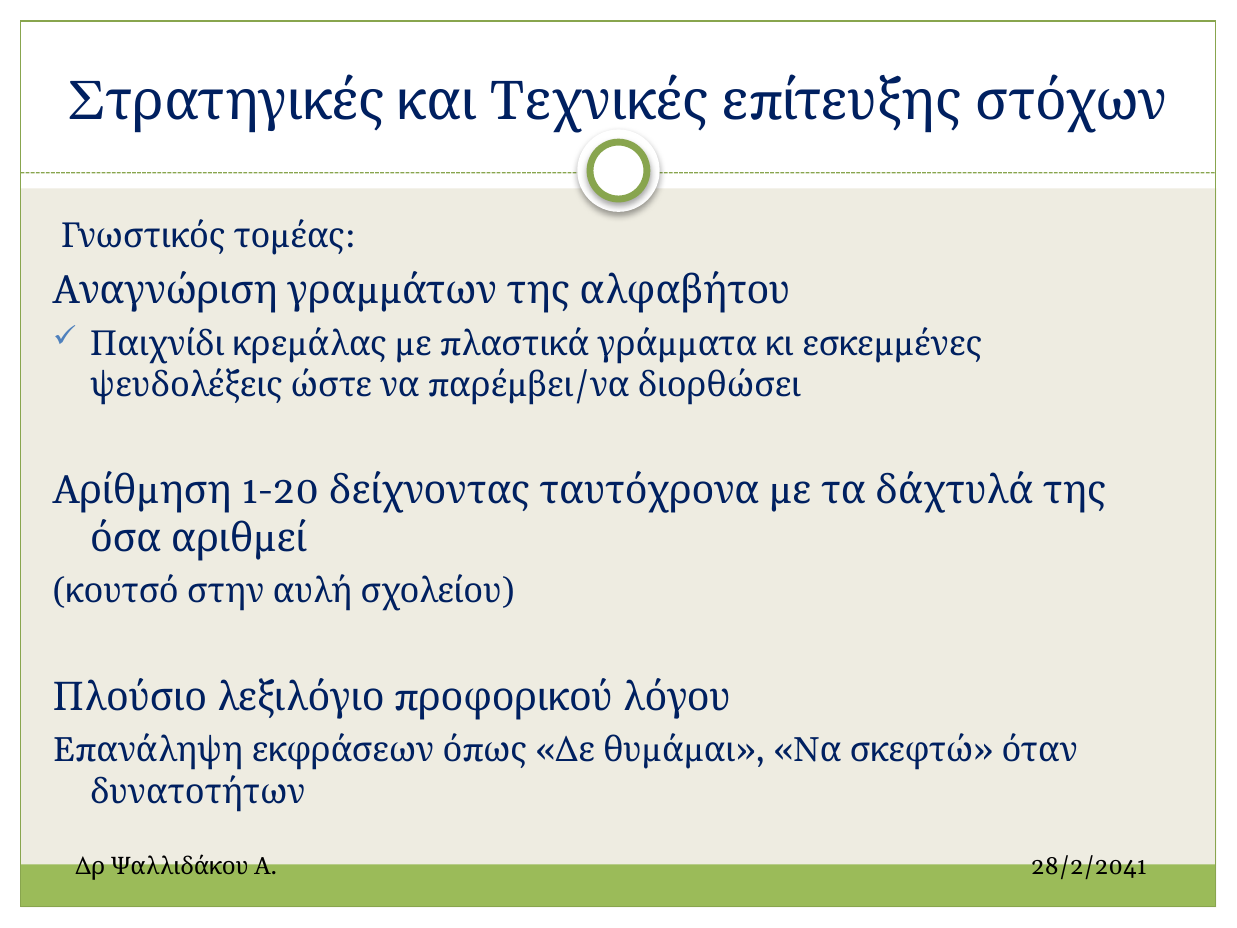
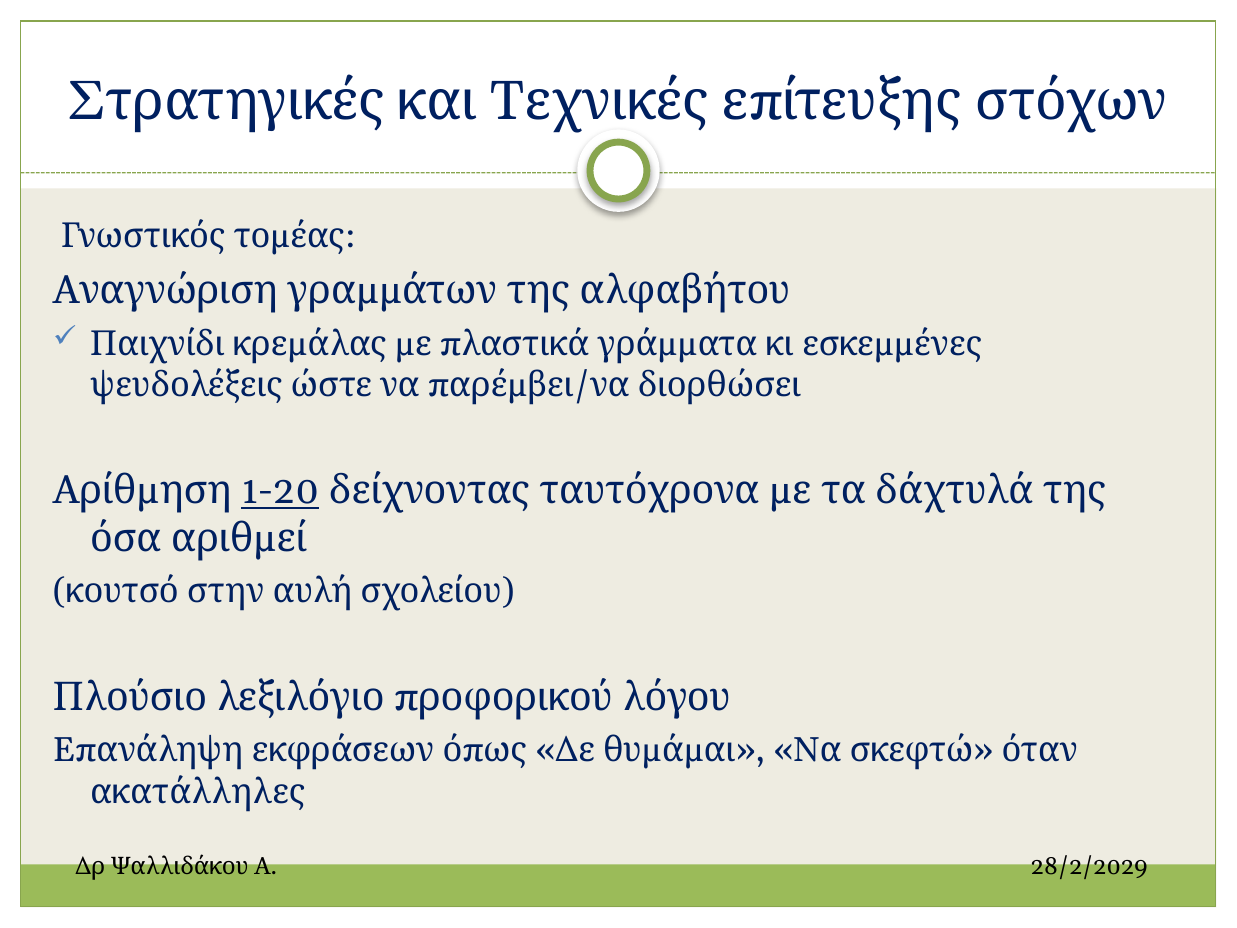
1-20 underline: none -> present (280, 491)
δυνατοτήτων: δυνατοτήτων -> ακατάλληλες (198, 791)
28/2/2041: 28/2/2041 -> 28/2/2029 (1089, 866)
